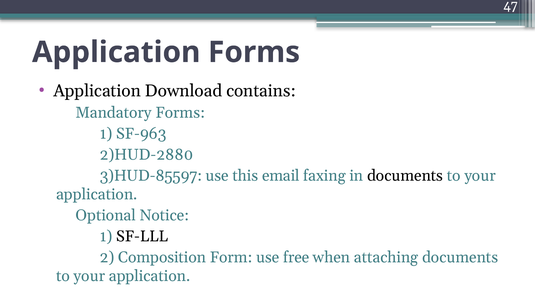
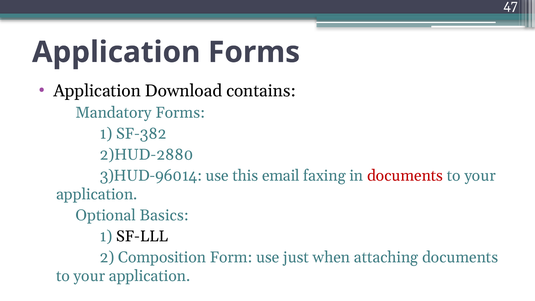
SF-963: SF-963 -> SF-382 (141, 134)
3)HUD-85597: 3)HUD-85597 -> 3)HUD-96014 (151, 176)
documents colour: black -> red (405, 176)
Notice: Notice -> Basics (164, 215)
free: free -> just (296, 257)
